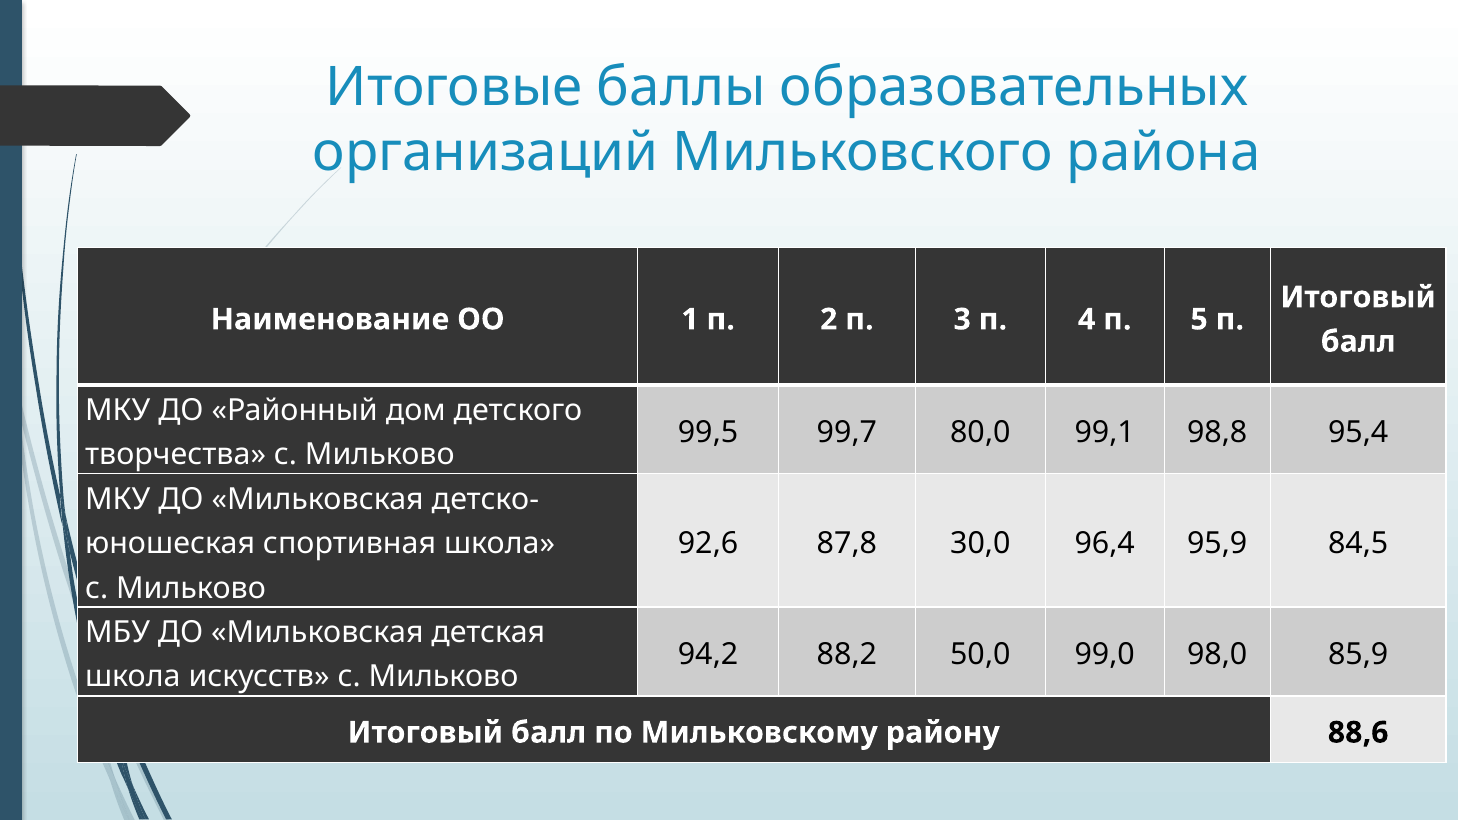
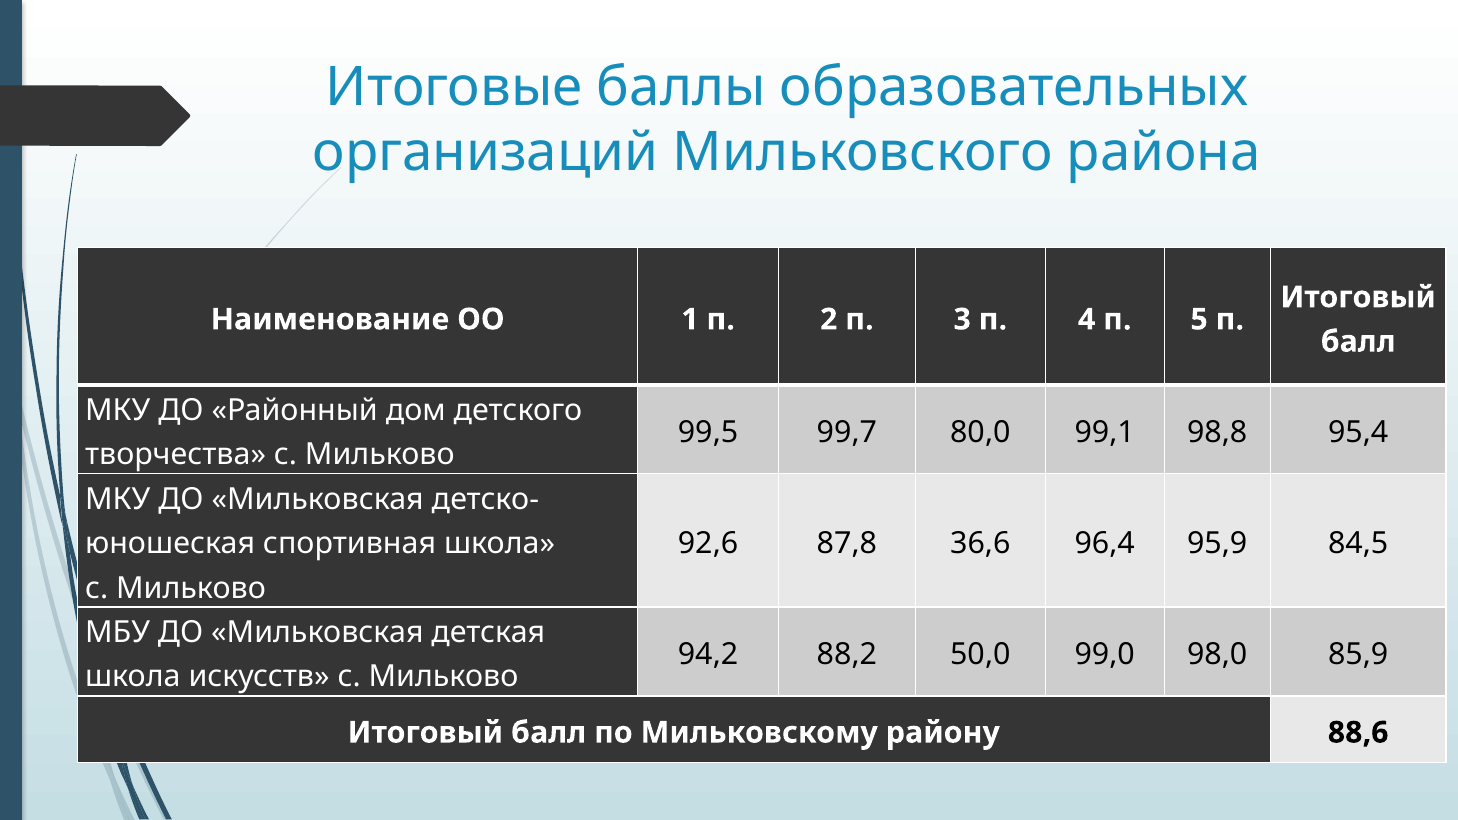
30,0: 30,0 -> 36,6 (980, 544)
